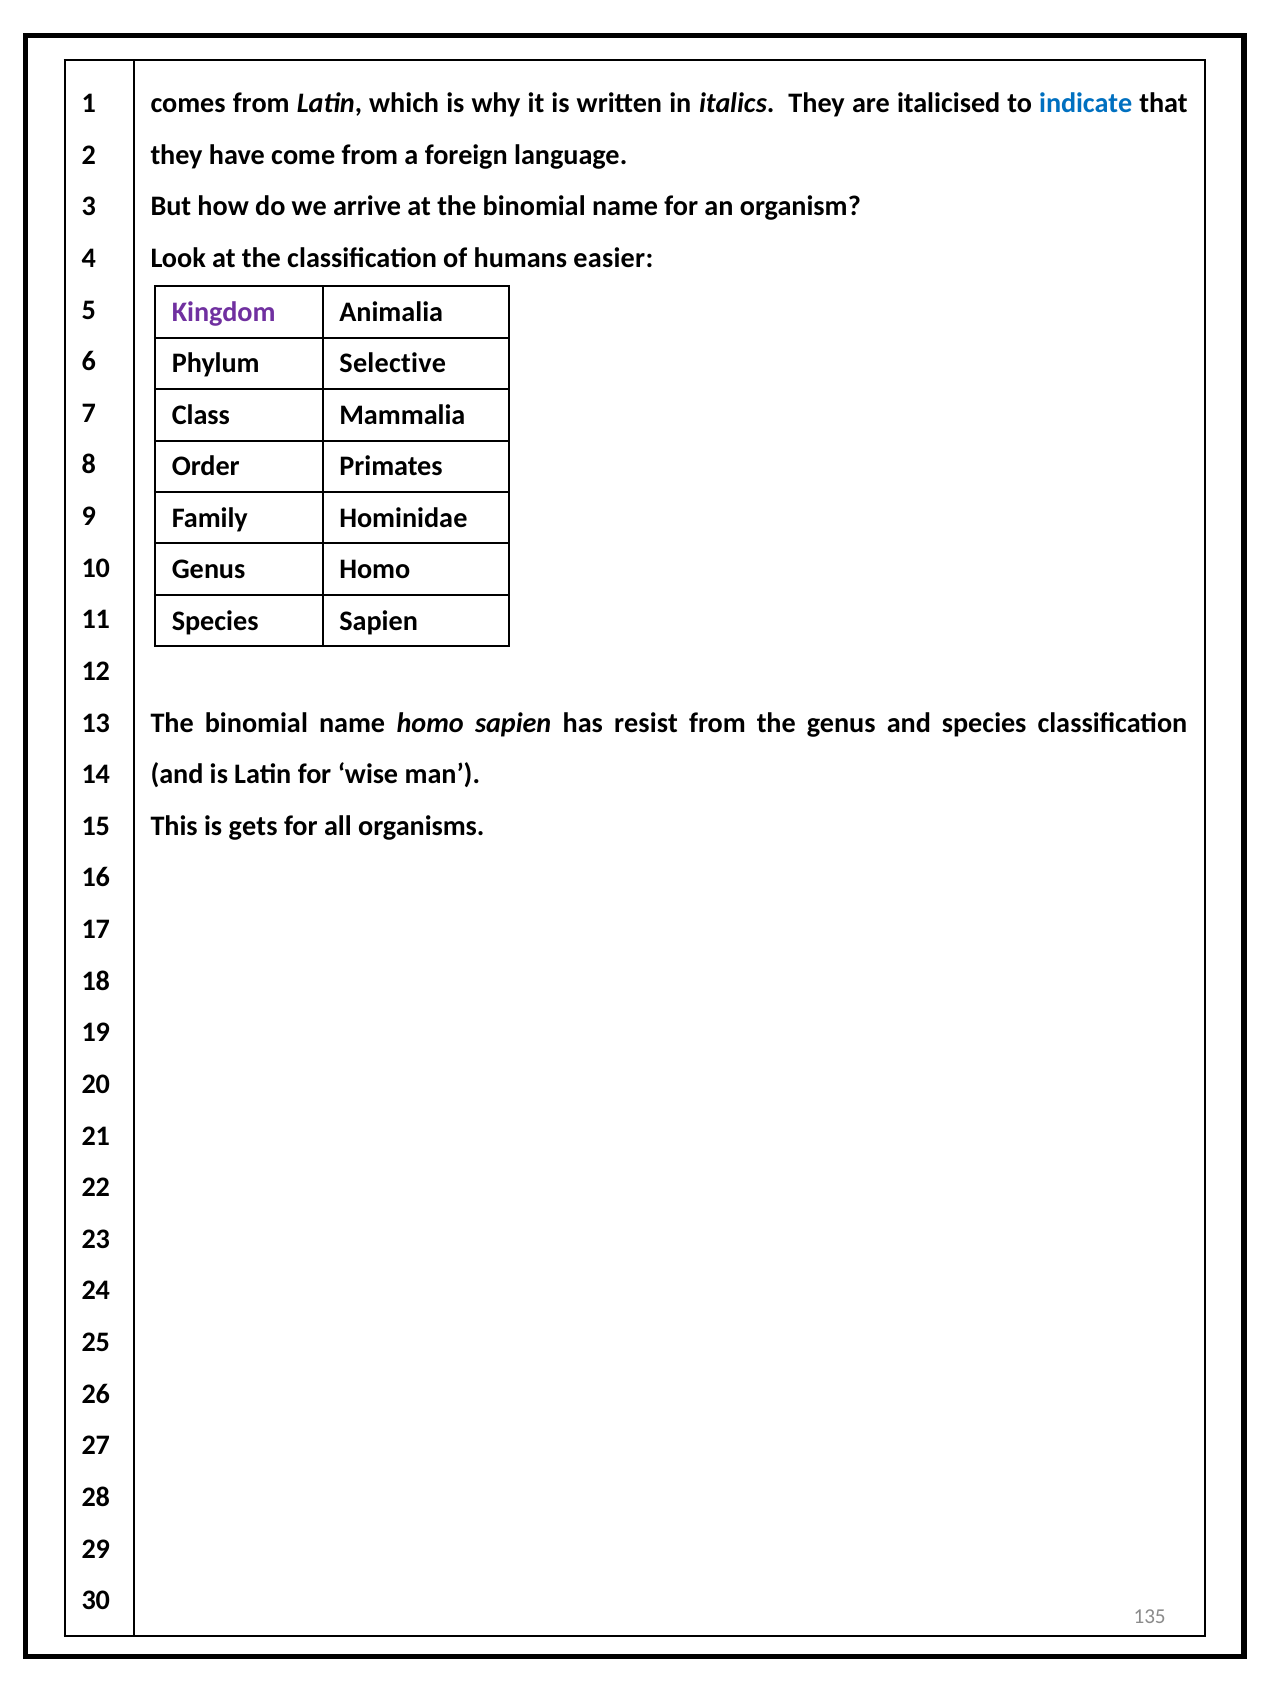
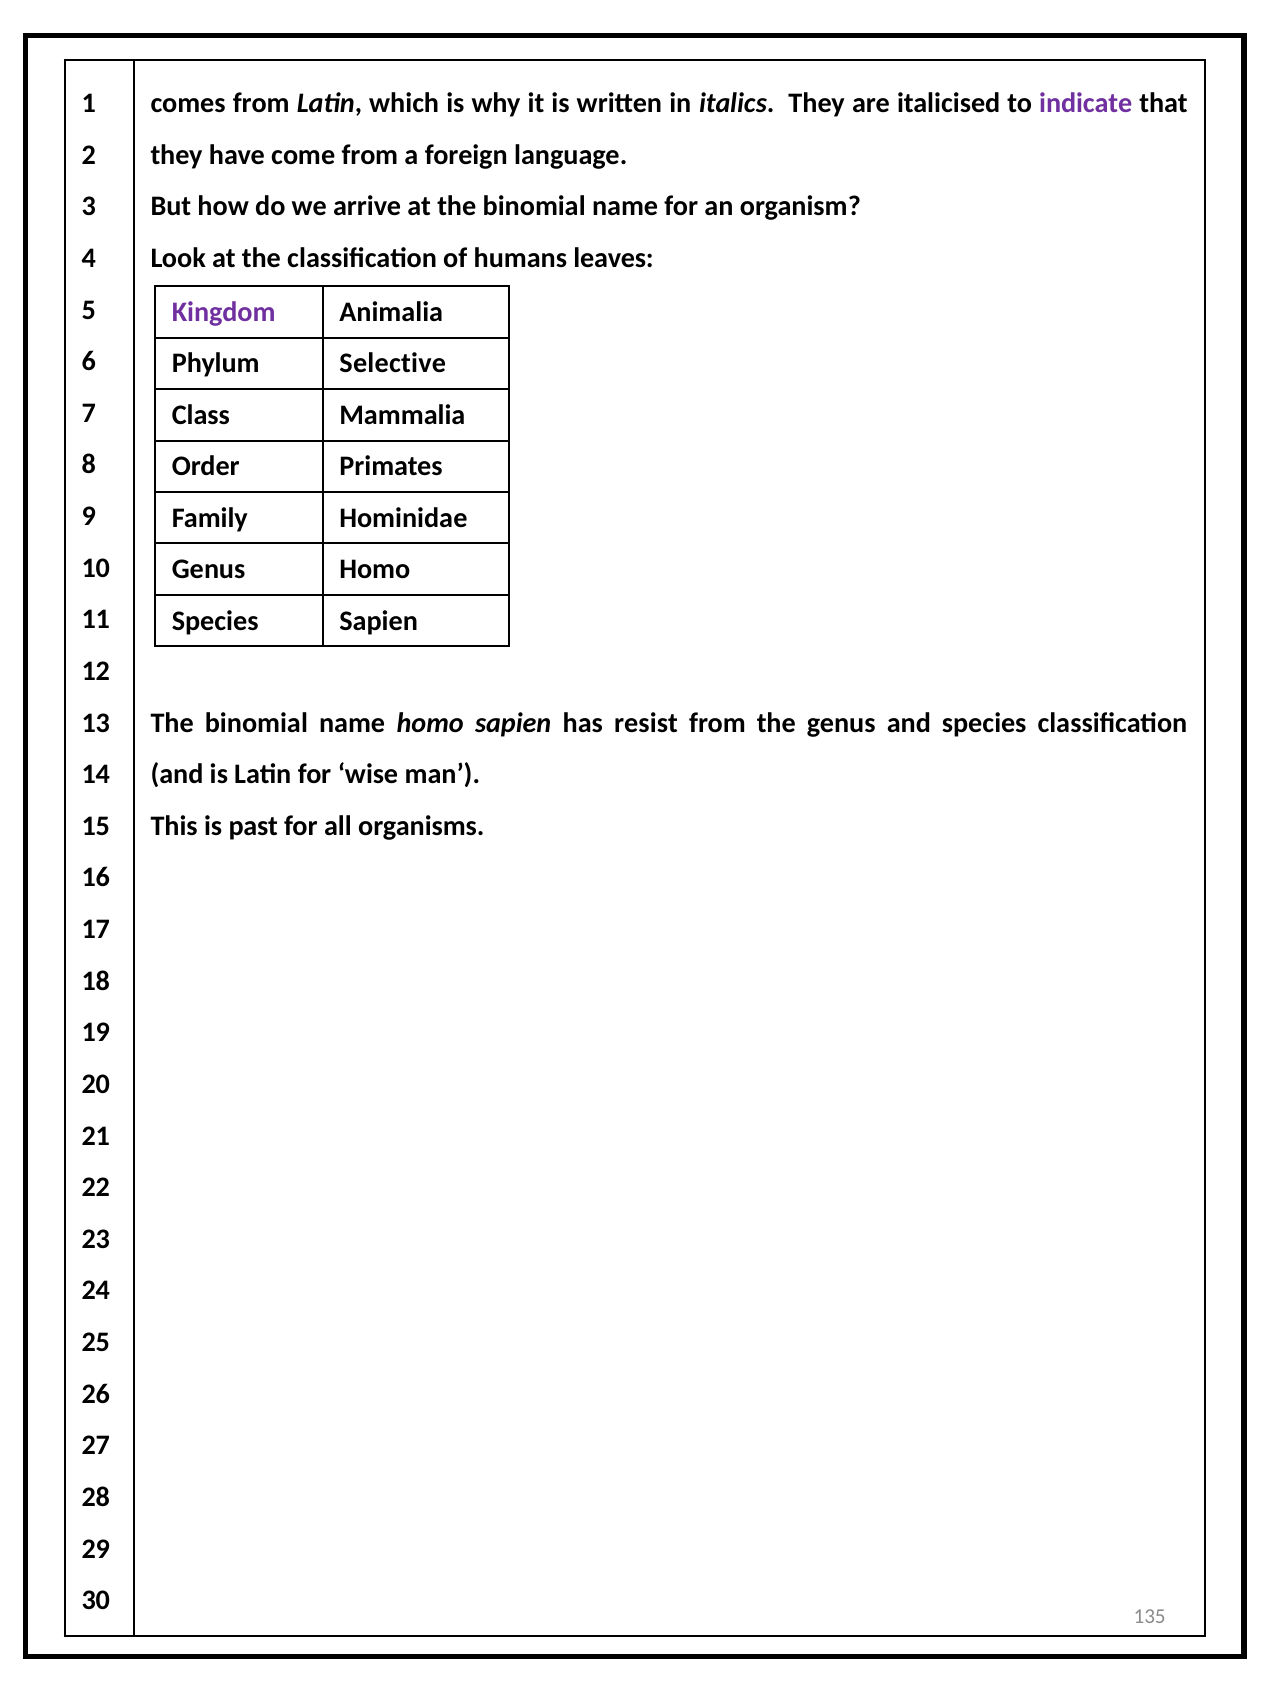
indicate colour: blue -> purple (1086, 103)
easier: easier -> leaves (614, 258)
gets: gets -> past (253, 826)
